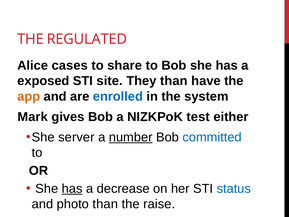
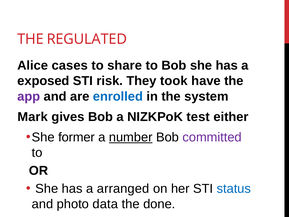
site: site -> risk (110, 81)
They than: than -> took (174, 81)
app colour: orange -> purple (29, 96)
server: server -> former (76, 137)
committed colour: blue -> purple (212, 137)
has underline: present -> none (72, 188)
decrease: decrease -> arranged (123, 188)
photo than: than -> data (105, 204)
raise: raise -> done (159, 204)
